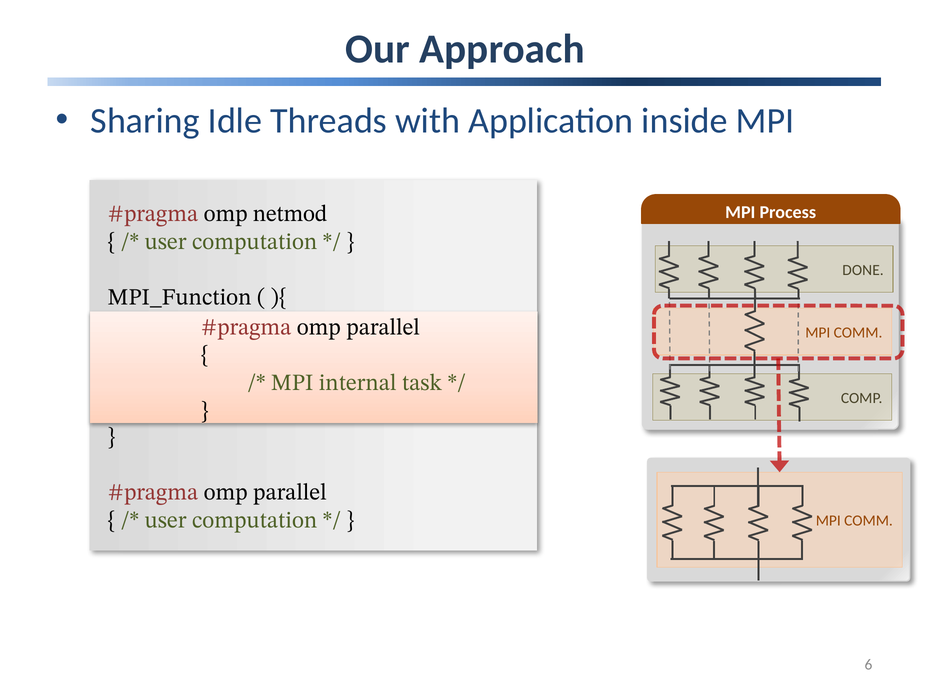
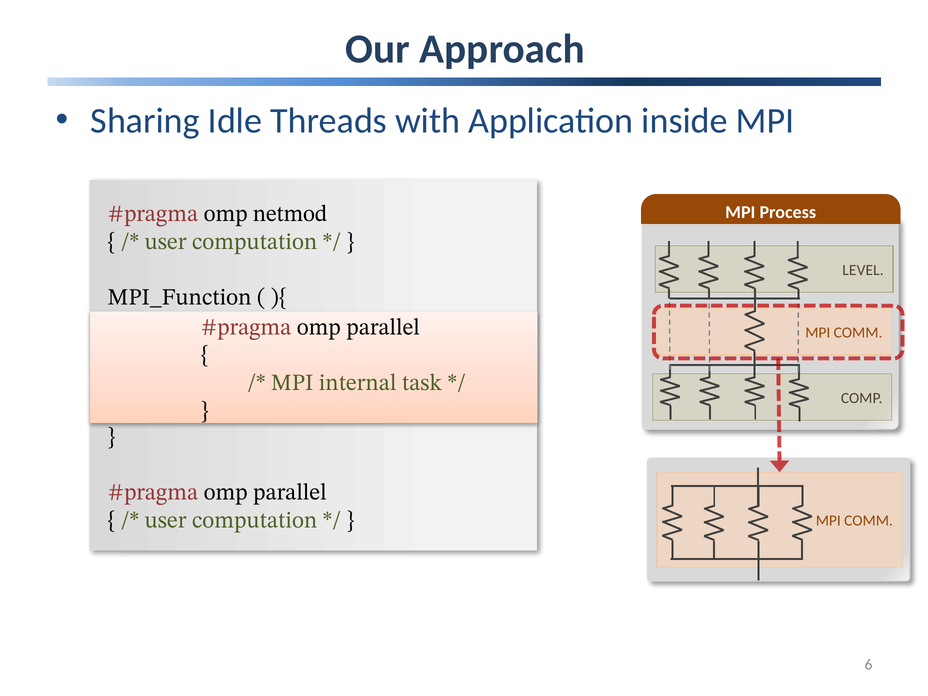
DONE: DONE -> LEVEL (863, 270)
